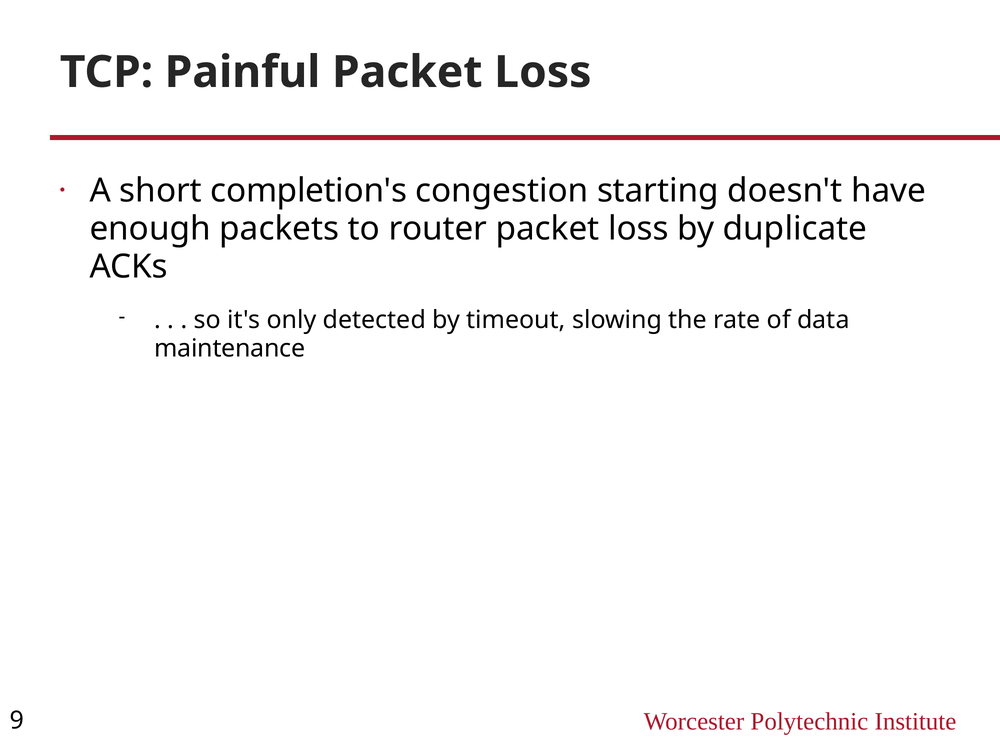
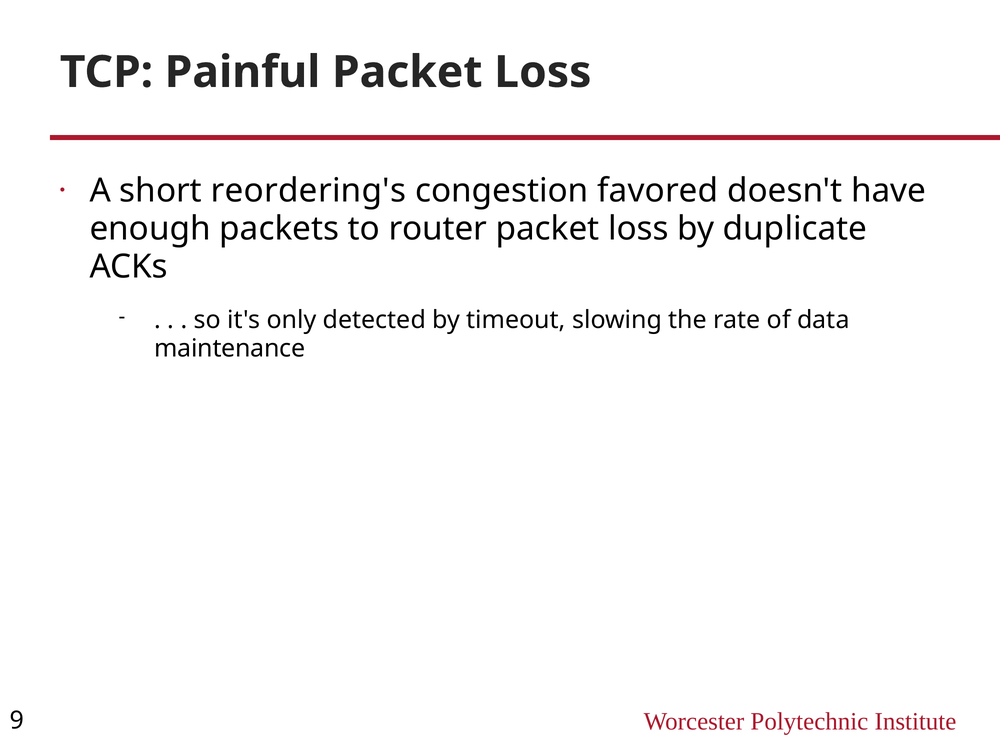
completion's: completion's -> reordering's (308, 191)
starting: starting -> favored (658, 191)
